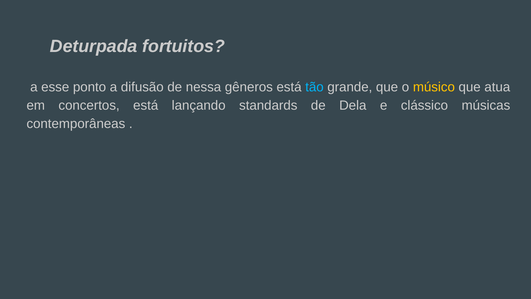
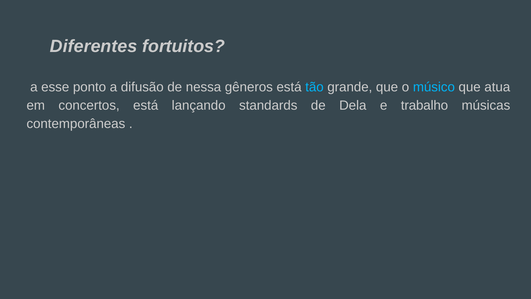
Deturpada: Deturpada -> Diferentes (94, 46)
músico colour: yellow -> light blue (434, 87)
clássico: clássico -> trabalho (424, 105)
